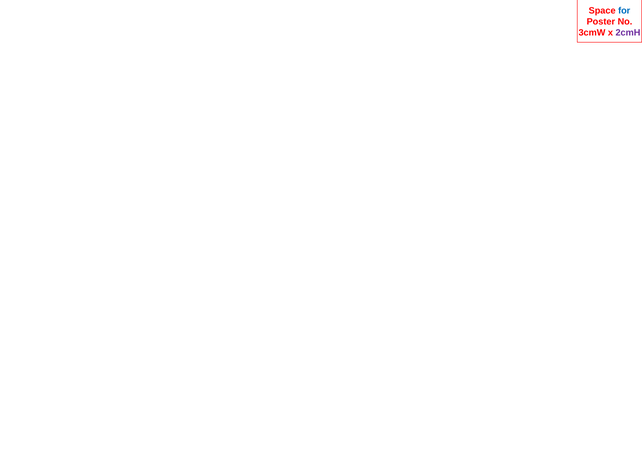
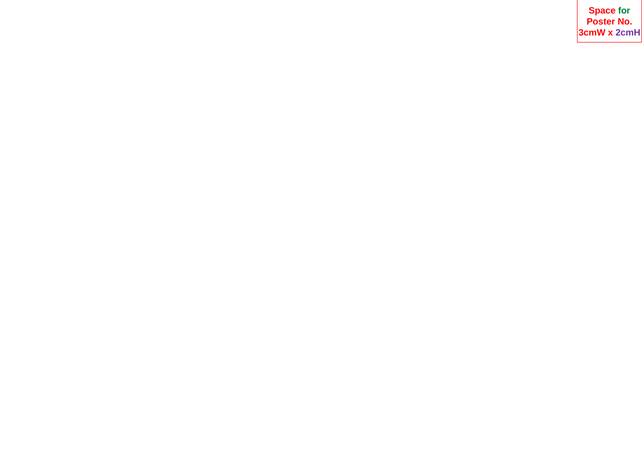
for colour: blue -> green (624, 11)
